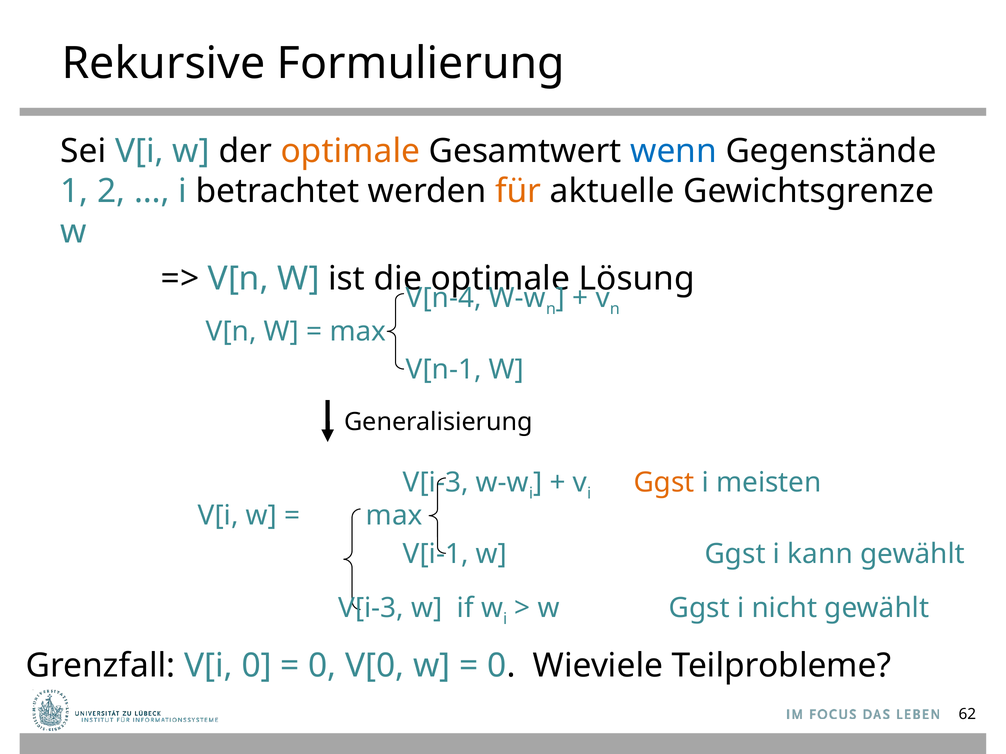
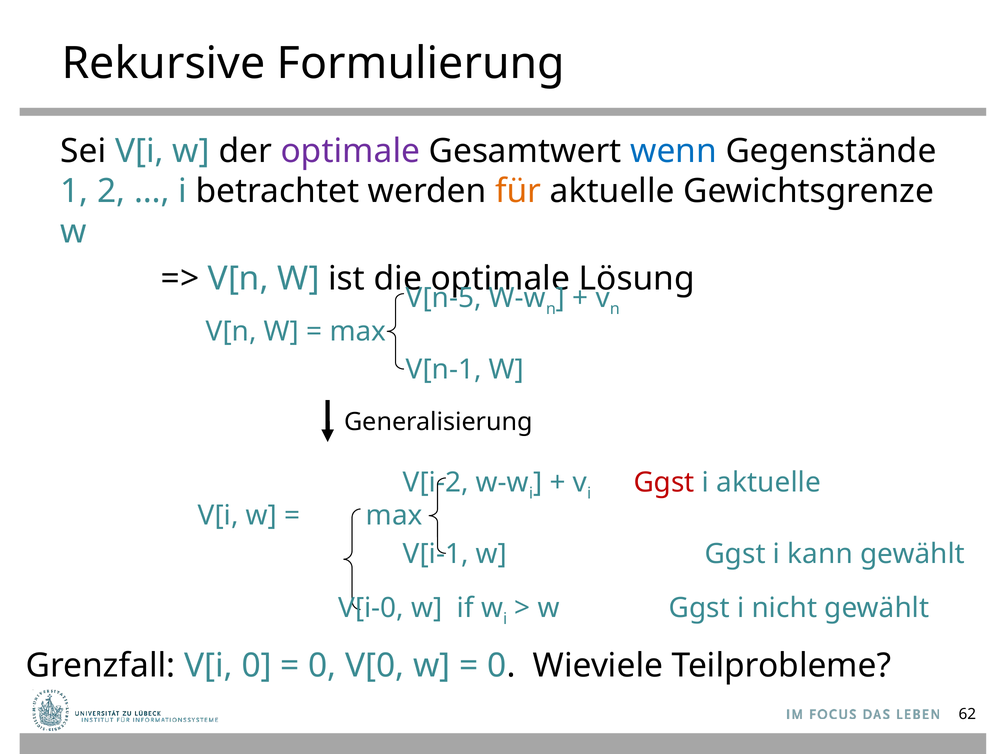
optimale colour: orange -> purple (350, 151)
V[n-4: V[n-4 -> V[n-5 (444, 298)
V[i-3: V[i-3 -> V[i-2 (436, 483)
Ggst colour: orange -> red (664, 483)
i meisten: meisten -> aktuelle (769, 483)
V[i-3: V[i-3 -> V[i-0 (371, 608)
